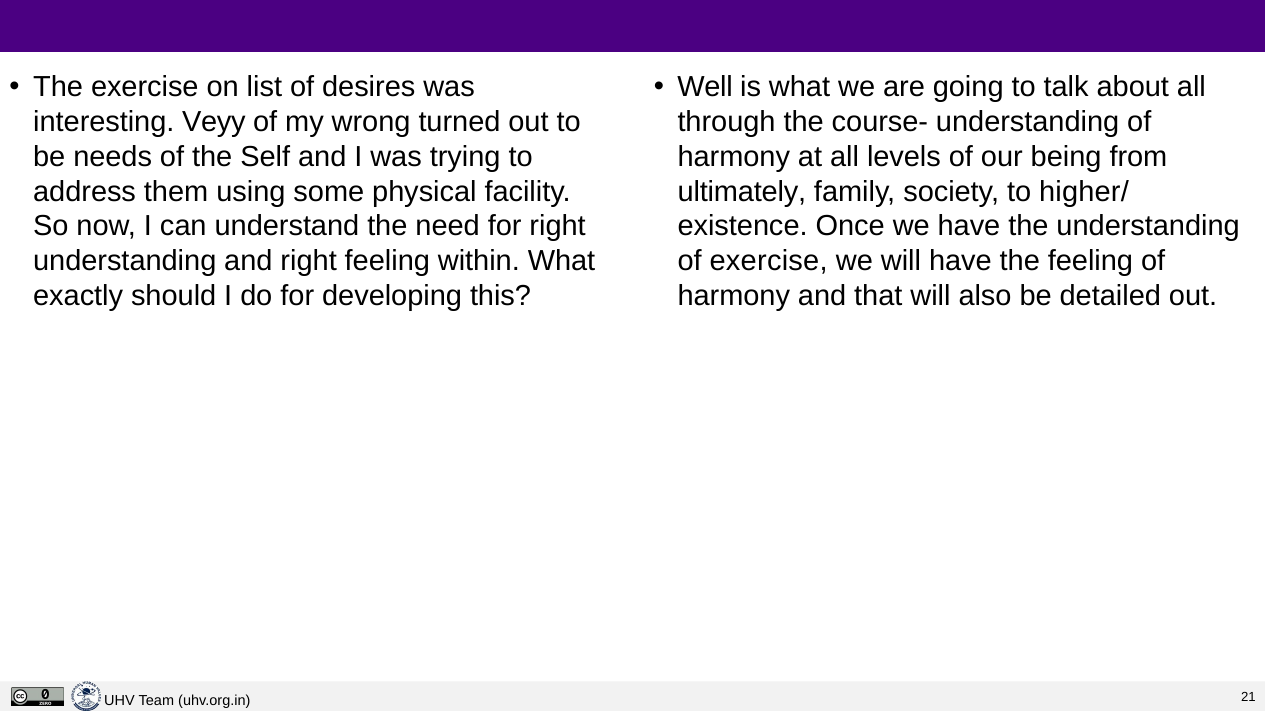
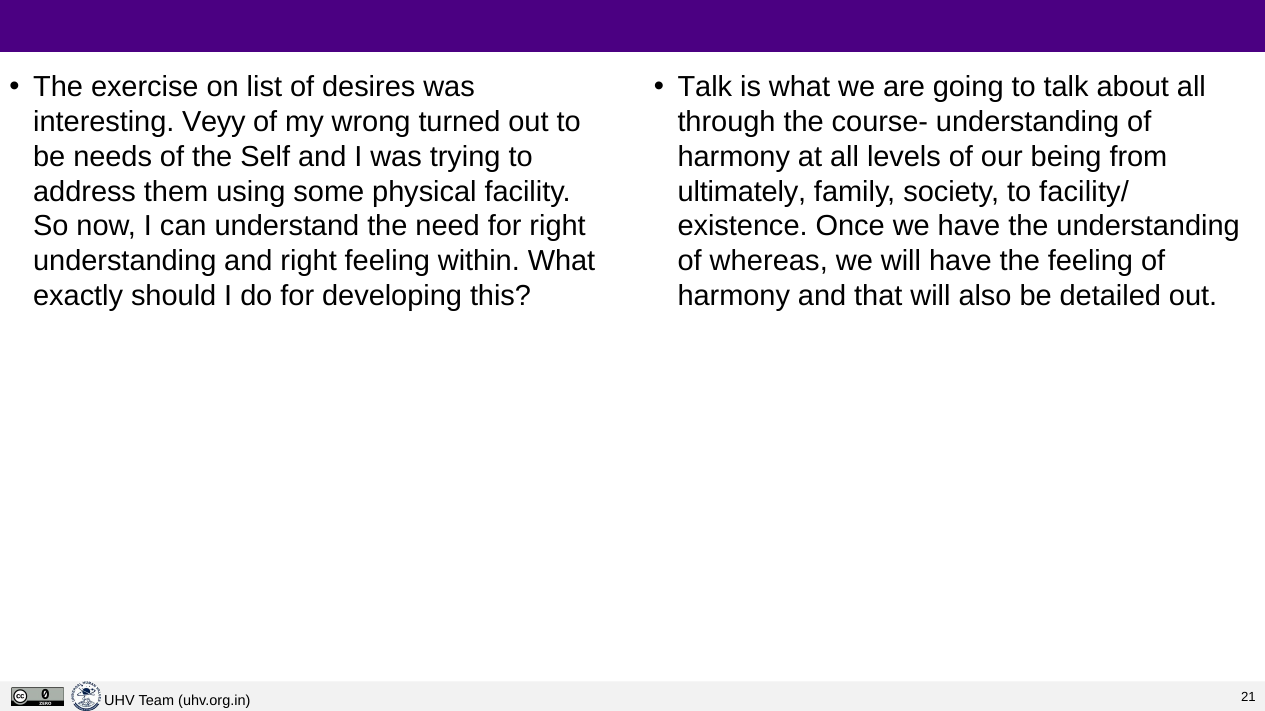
Well: Well -> Talk (705, 87)
higher/: higher/ -> facility/ (1084, 192)
of exercise: exercise -> whereas (769, 261)
